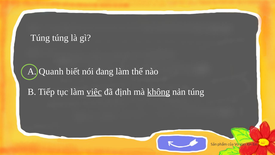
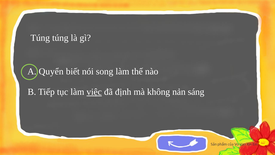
Quanh: Quanh -> Quyển (51, 71)
đang: đang -> song (105, 71)
không underline: present -> none (159, 92)
nản túng: túng -> sáng (196, 92)
